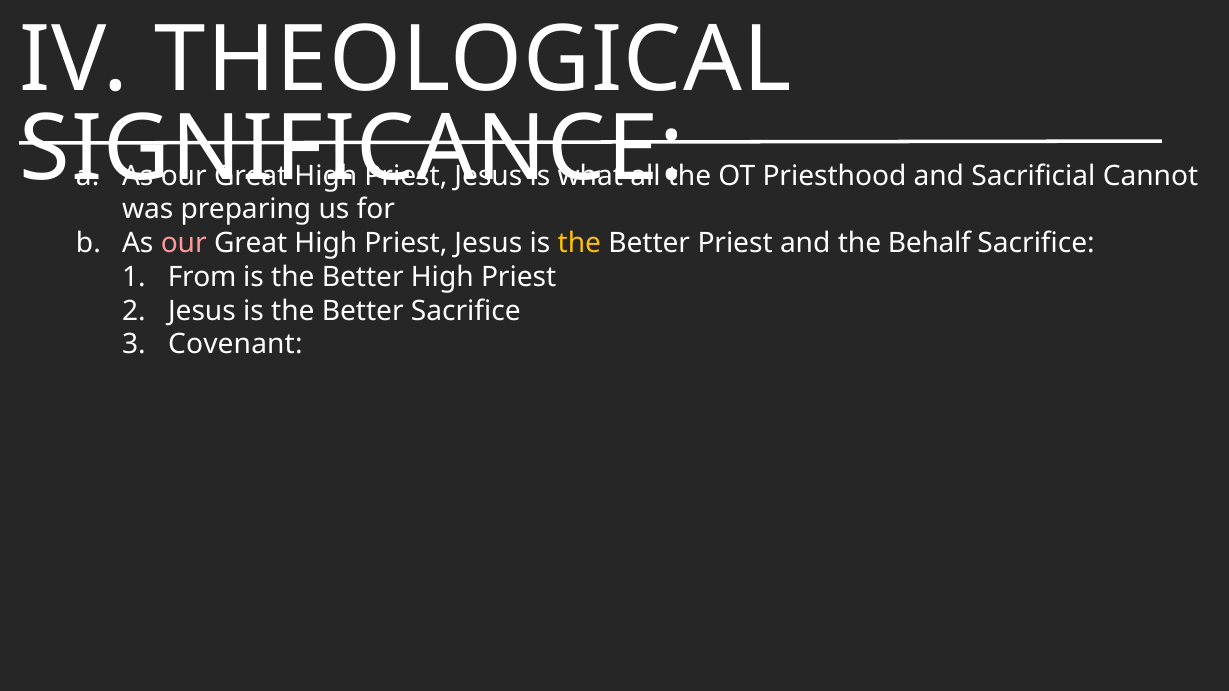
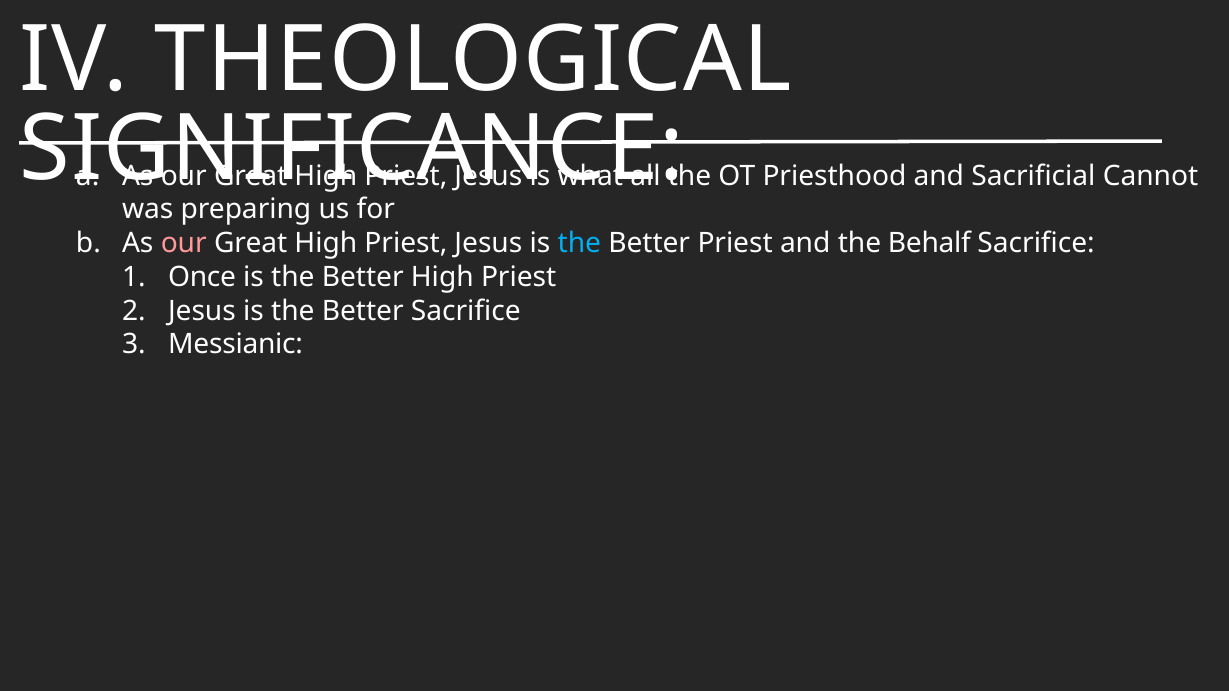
the colour: yellow -> light blue (579, 243)
From: From -> Once (202, 277)
Covenant: Covenant -> Messianic (236, 345)
